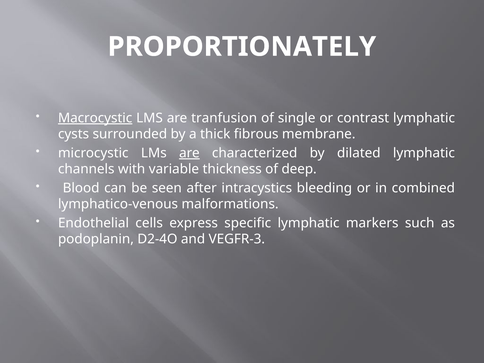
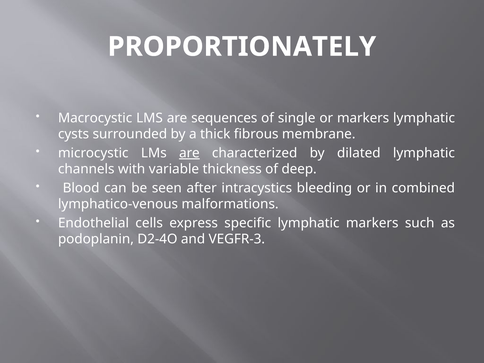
Macrocystic underline: present -> none (95, 118)
tranfusion: tranfusion -> sequences (224, 118)
or contrast: contrast -> markers (363, 118)
